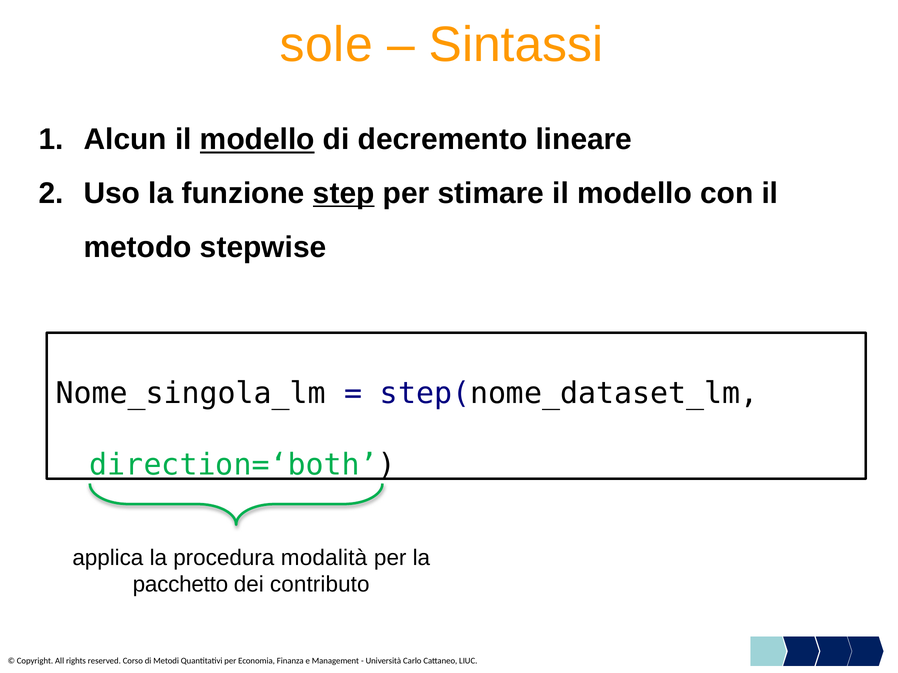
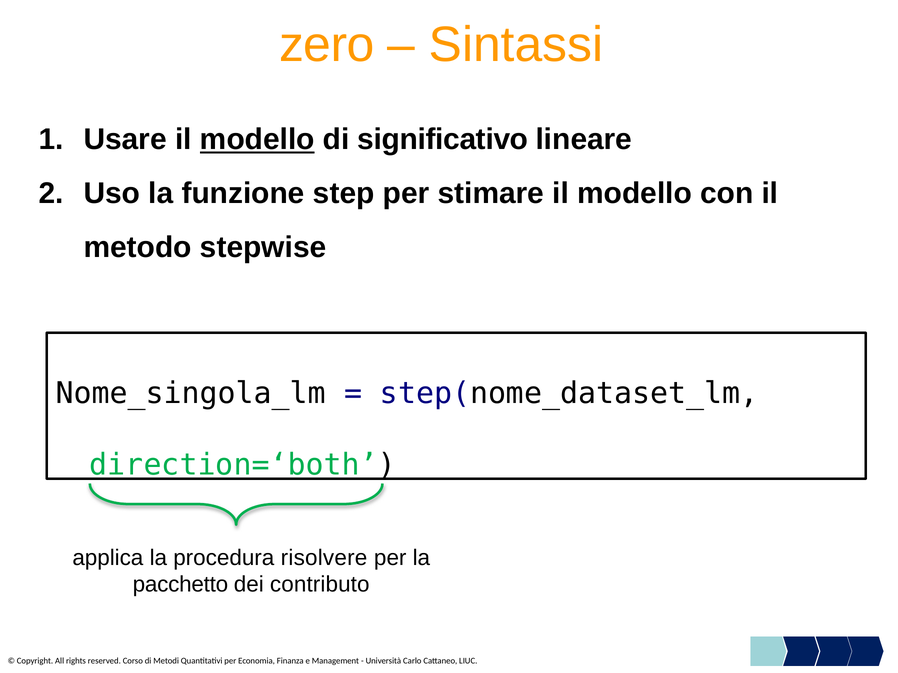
sole: sole -> zero (327, 45)
Alcun: Alcun -> Usare (125, 140)
decremento: decremento -> significativo (443, 140)
step underline: present -> none (344, 194)
modalità: modalità -> risolvere (324, 558)
